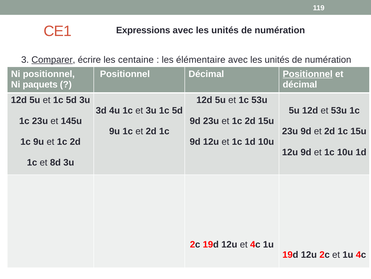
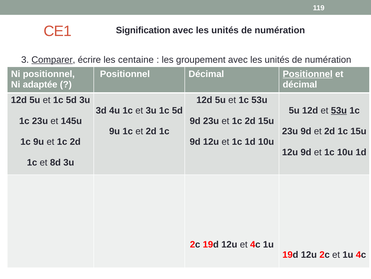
Expressions: Expressions -> Signification (143, 30)
élémentaire: élémentaire -> groupement (201, 60)
paquets: paquets -> adaptée (40, 84)
53u underline: none -> present (339, 110)
